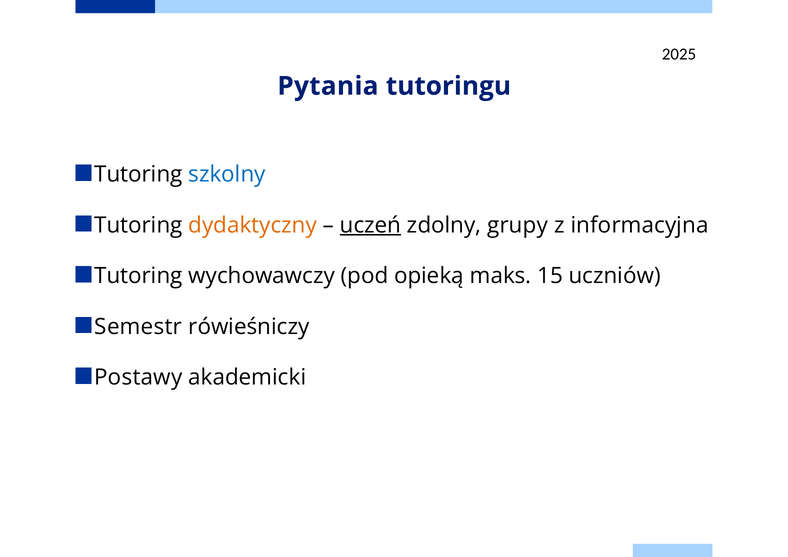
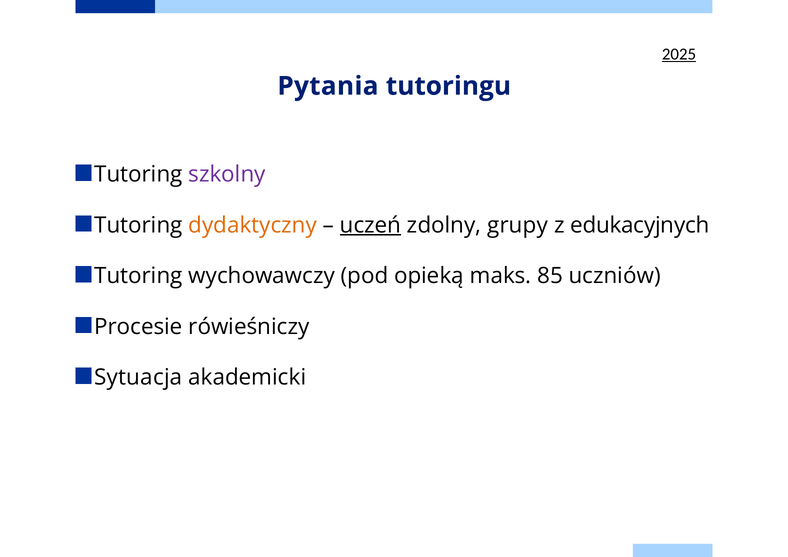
2025 underline: none -> present (679, 54)
szkolny colour: blue -> purple (227, 174)
informacyjna: informacyjna -> edukacyjnych (640, 225)
15: 15 -> 85 (550, 276)
Semestr: Semestr -> Procesie (138, 327)
Postawy: Postawy -> Sytuacja (138, 377)
